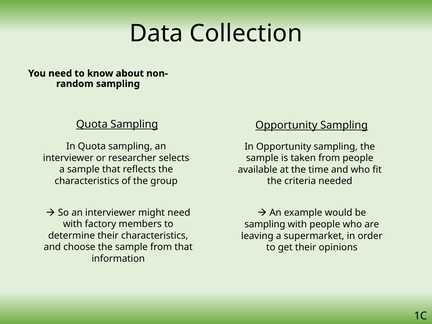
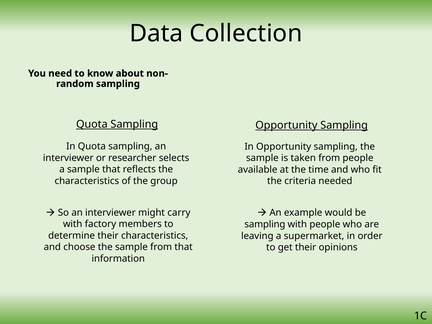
might need: need -> carry (179, 213)
